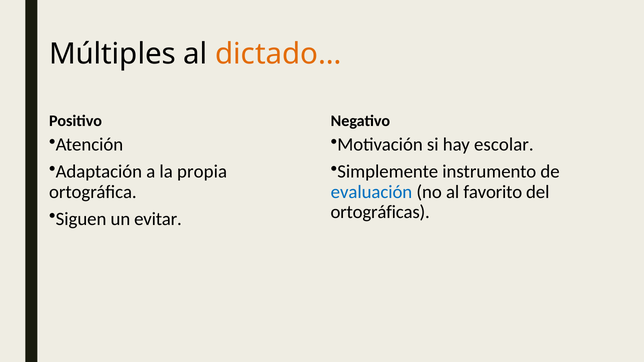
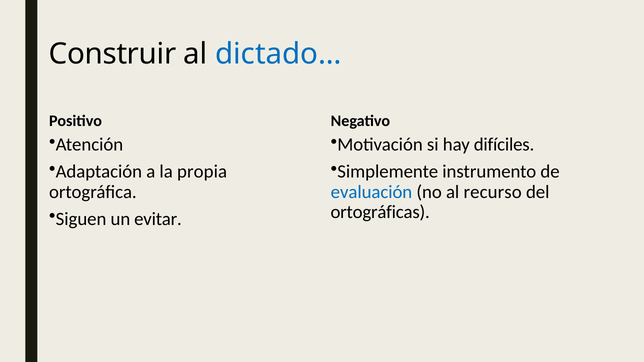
Múltiples: Múltiples -> Construir (113, 54)
dictado… colour: orange -> blue (278, 54)
escolar: escolar -> difíciles (504, 145)
favorito: favorito -> recurso (493, 192)
